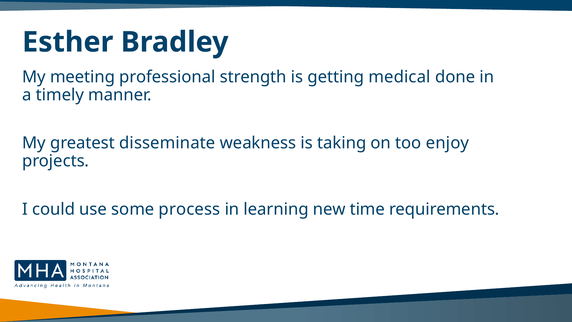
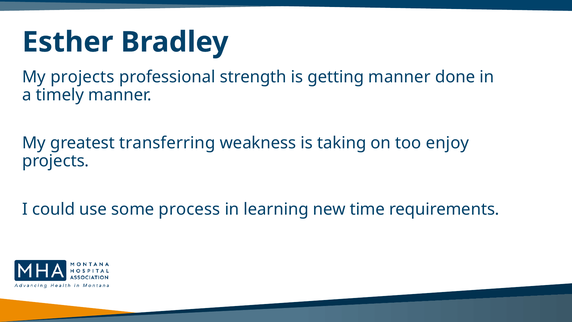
My meeting: meeting -> projects (82, 77)
getting medical: medical -> manner (400, 77)
disseminate: disseminate -> transferring (167, 143)
